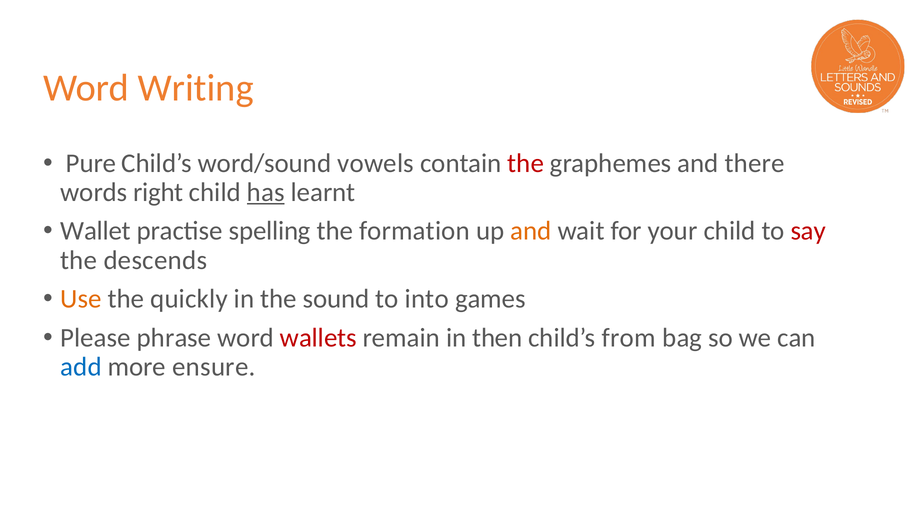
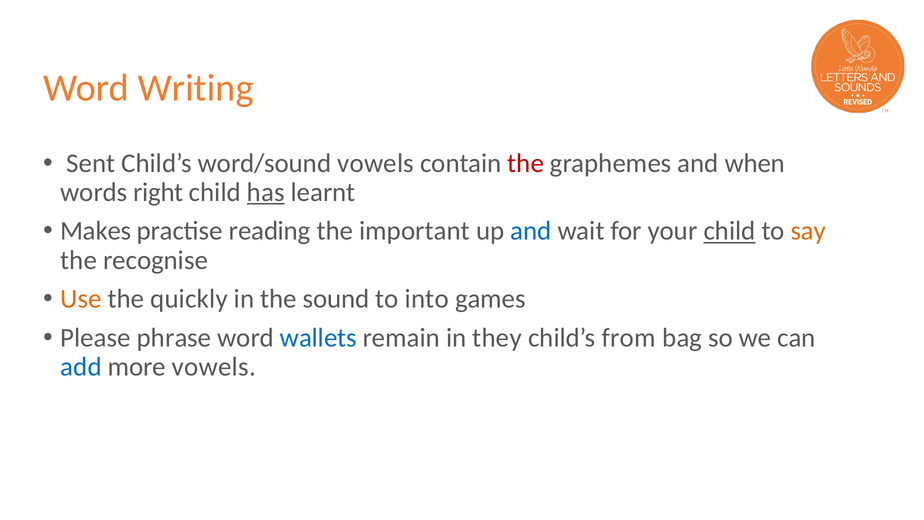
Pure: Pure -> Sent (91, 163)
there: there -> when (755, 163)
Wallet: Wallet -> Makes (96, 231)
spelling: spelling -> reading (270, 231)
formation: formation -> important (415, 231)
and colour: orange -> blue (531, 231)
child underline: none -> present (730, 231)
say colour: red -> orange (808, 231)
descends: descends -> recognise (156, 260)
wallets colour: red -> blue (318, 338)
then: then -> they (497, 338)
more ensure: ensure -> vowels (214, 367)
